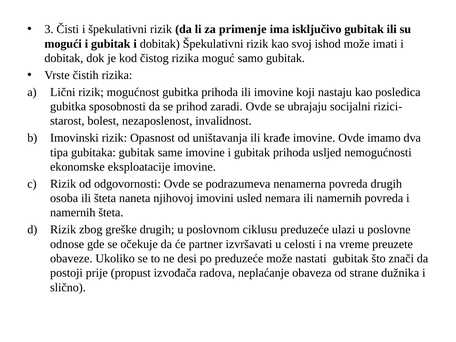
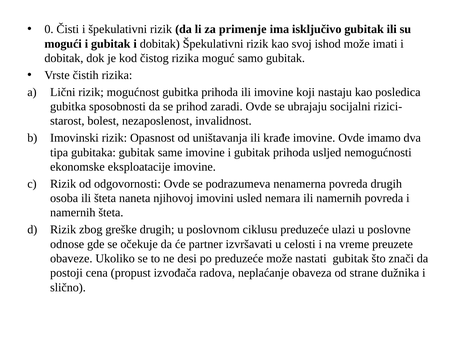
3: 3 -> 0 (49, 29)
prije: prije -> cena (97, 273)
